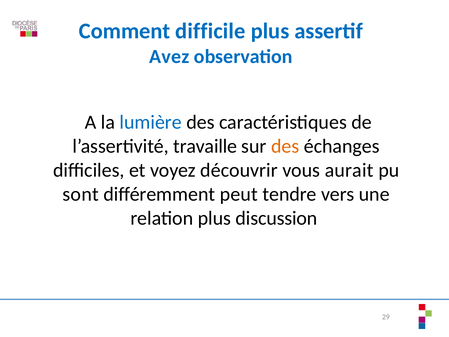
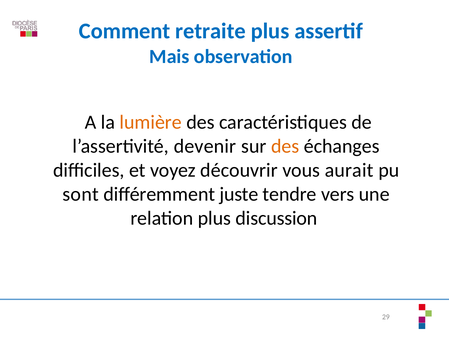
difficile: difficile -> retraite (211, 31)
Avez: Avez -> Mais (169, 56)
lumière colour: blue -> orange (151, 122)
travaille: travaille -> devenir (205, 146)
peut: peut -> juste (239, 194)
